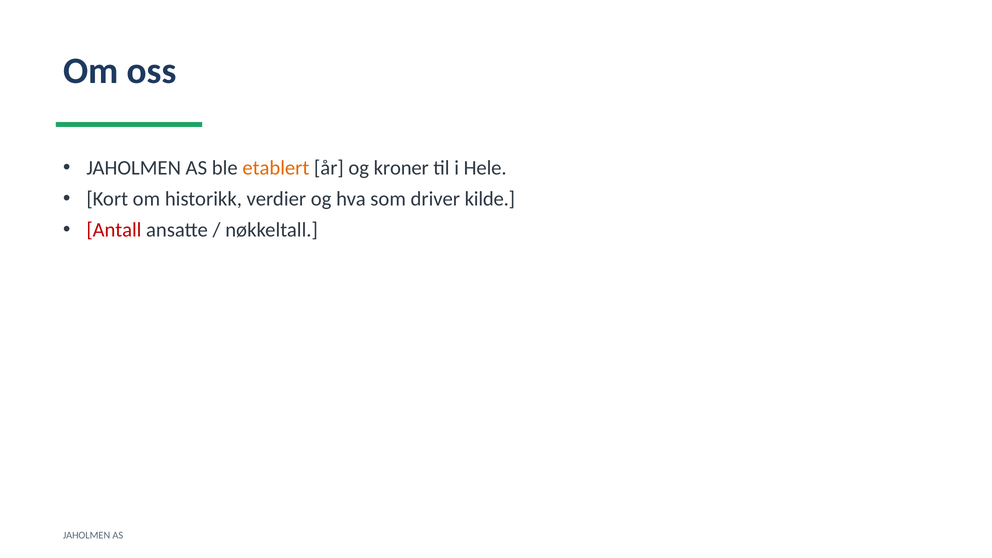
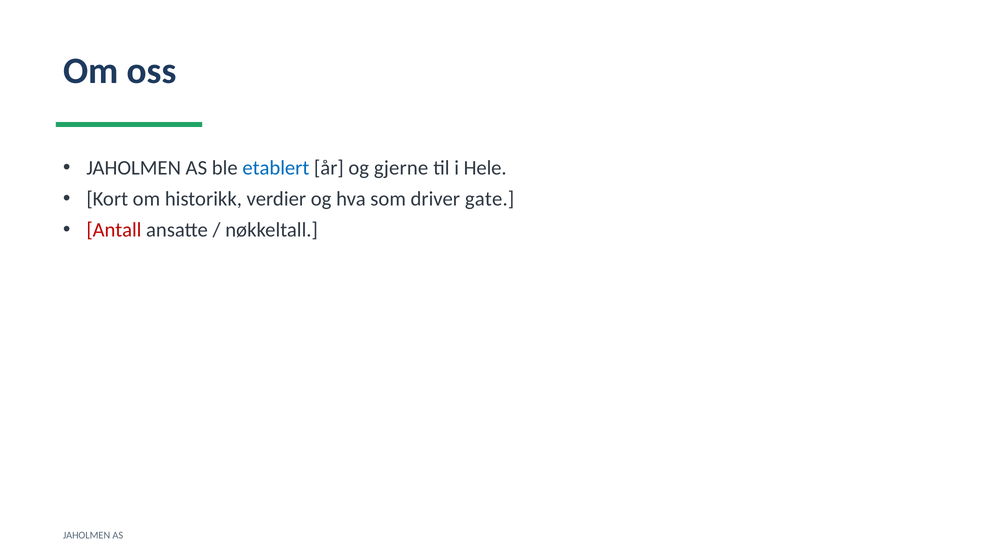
etablert colour: orange -> blue (276, 168)
kroner: kroner -> gjerne (401, 168)
kilde: kilde -> gate (490, 199)
